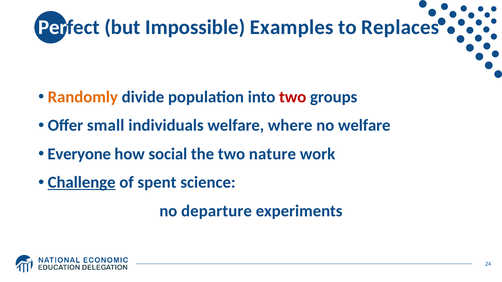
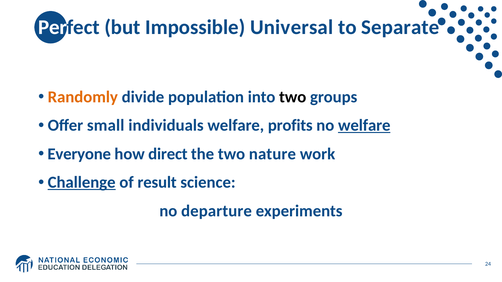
Examples: Examples -> Universal (292, 27)
Replaces: Replaces -> Separate (400, 27)
two colour: red -> black (293, 97)
where: where -> profits (290, 126)
welfare underline: none -> present (364, 126)
social: social -> direct (168, 154)
spent: spent -> result (157, 183)
